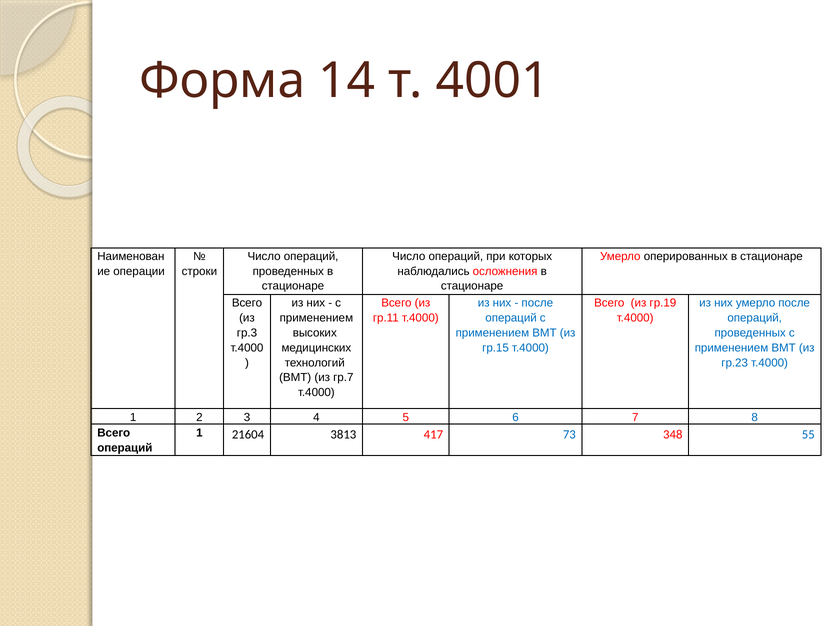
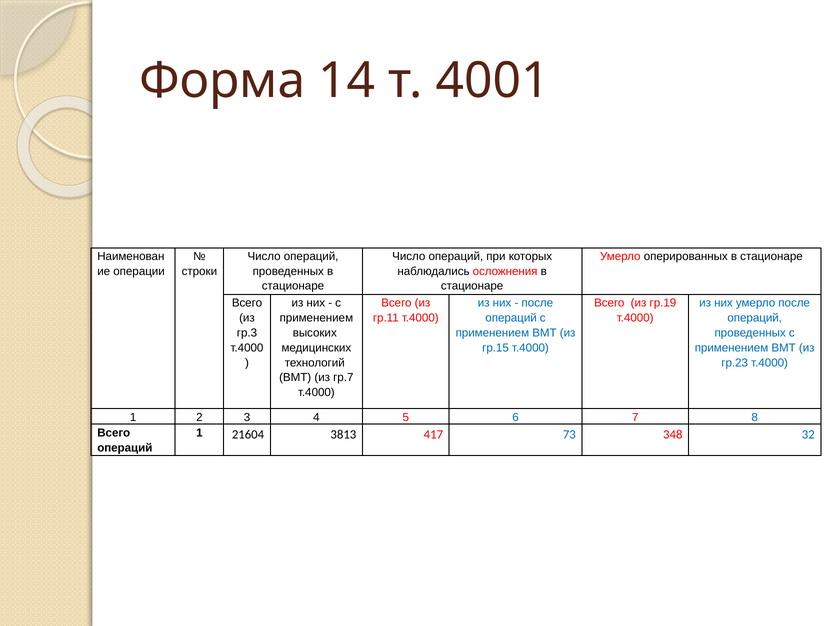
55: 55 -> 32 (808, 434)
